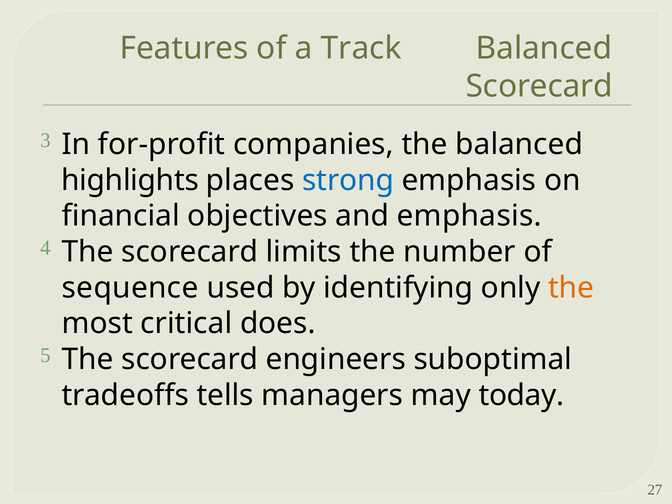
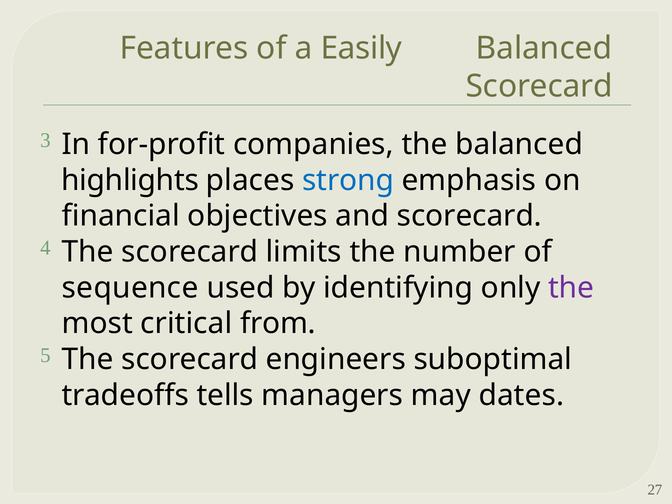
Track: Track -> Easily (361, 48)
and emphasis: emphasis -> scorecard (469, 216)
the colour: orange -> purple (571, 288)
does: does -> from (278, 324)
today: today -> dates (521, 395)
